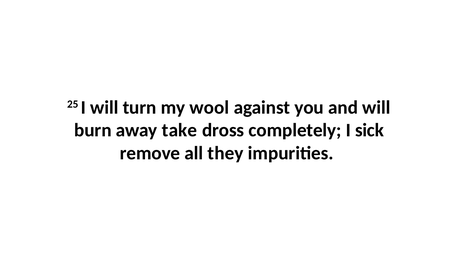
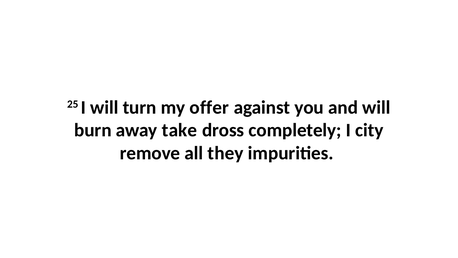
wool: wool -> offer (209, 107)
sick: sick -> city (369, 130)
